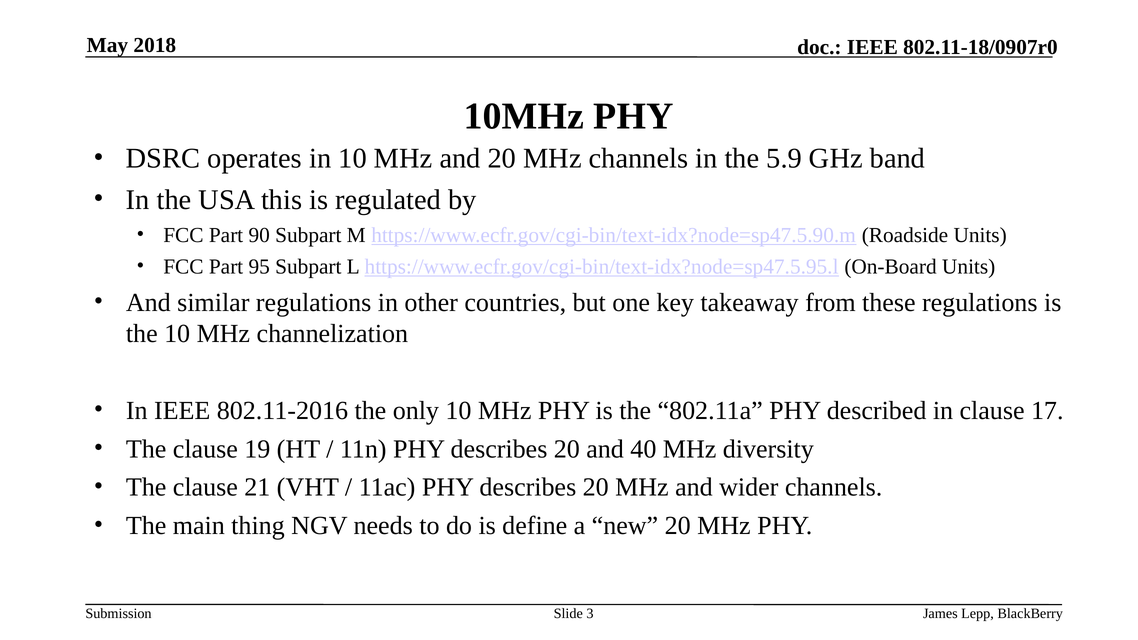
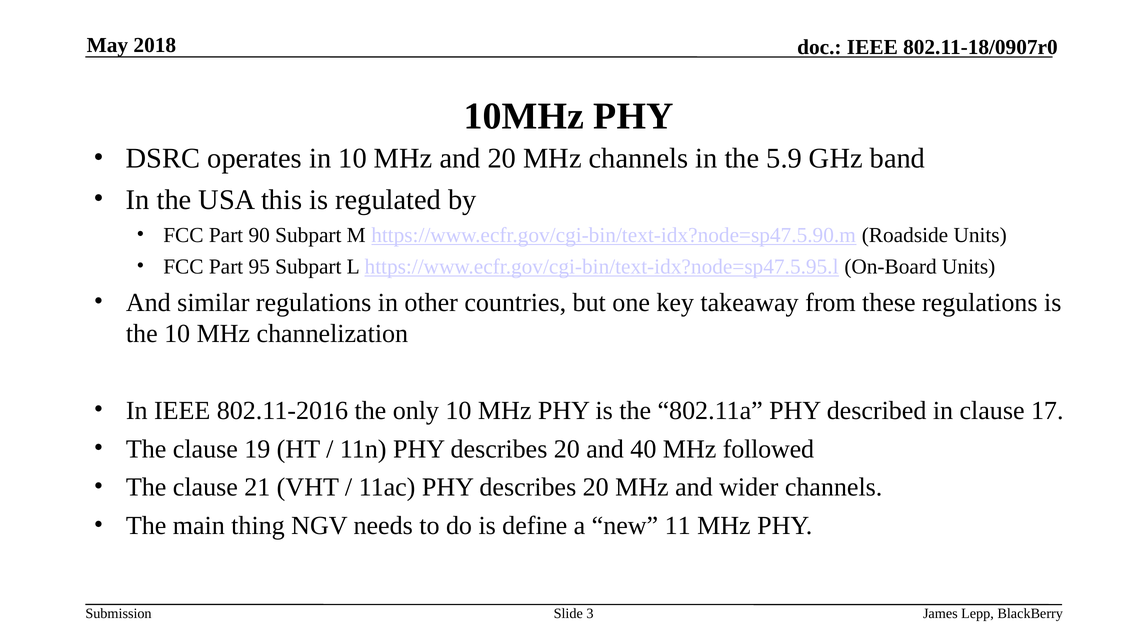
diversity: diversity -> followed (768, 449)
new 20: 20 -> 11 (678, 526)
